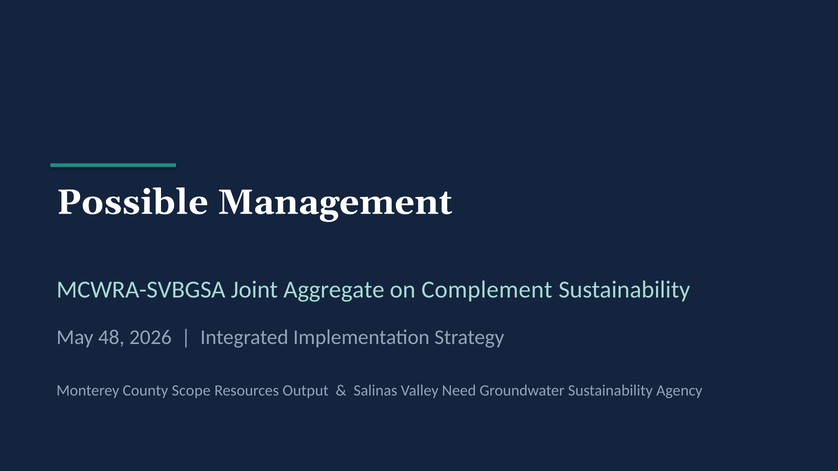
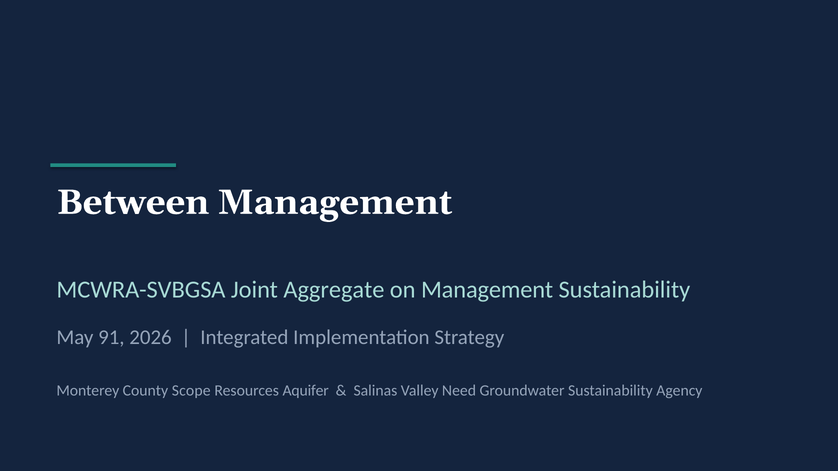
Possible: Possible -> Between (133, 202)
on Complement: Complement -> Management (487, 290)
48: 48 -> 91 (111, 338)
Output: Output -> Aquifer (306, 391)
